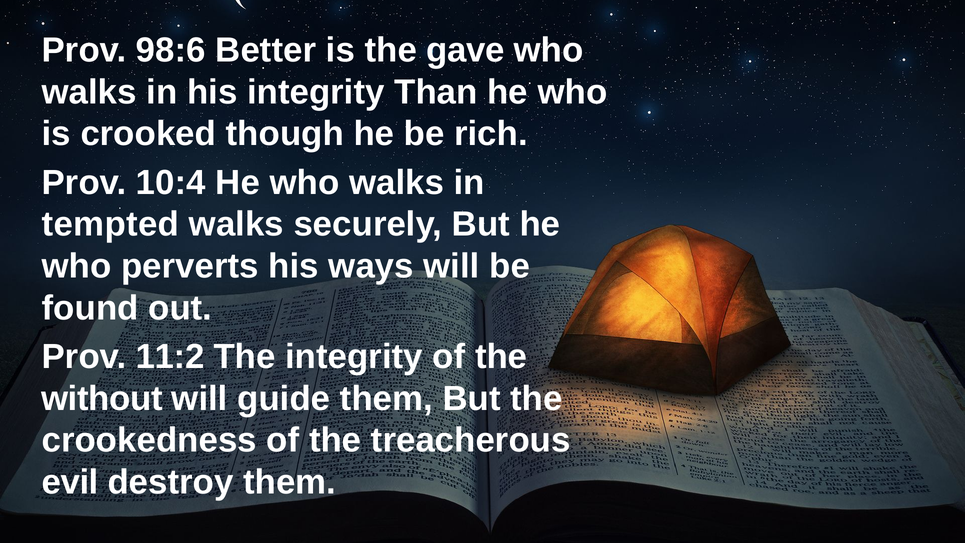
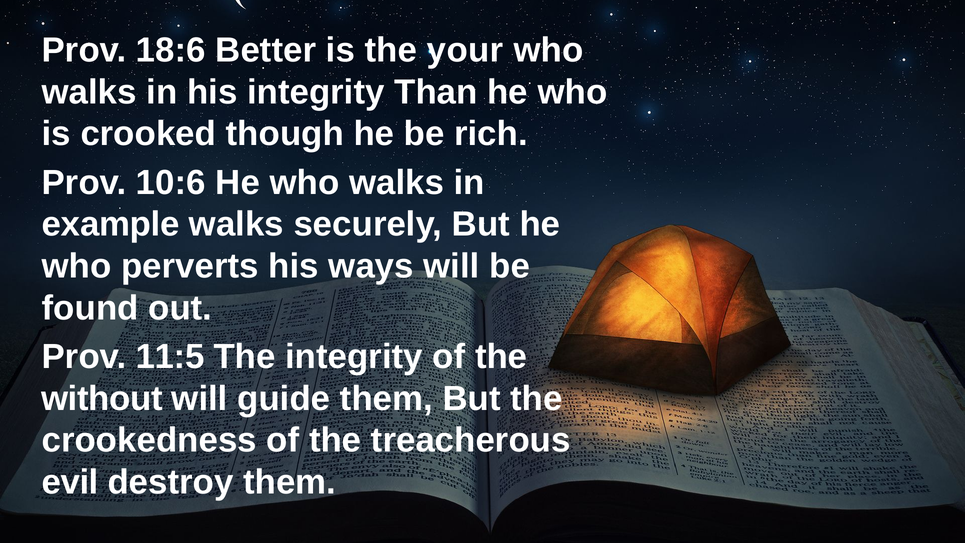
98:6: 98:6 -> 18:6 (171, 50)
gave: gave -> your (465, 50)
10:4: 10:4 -> 10:6 (171, 183)
tempted: tempted -> example (111, 224)
11:2: 11:2 -> 11:5 (170, 357)
